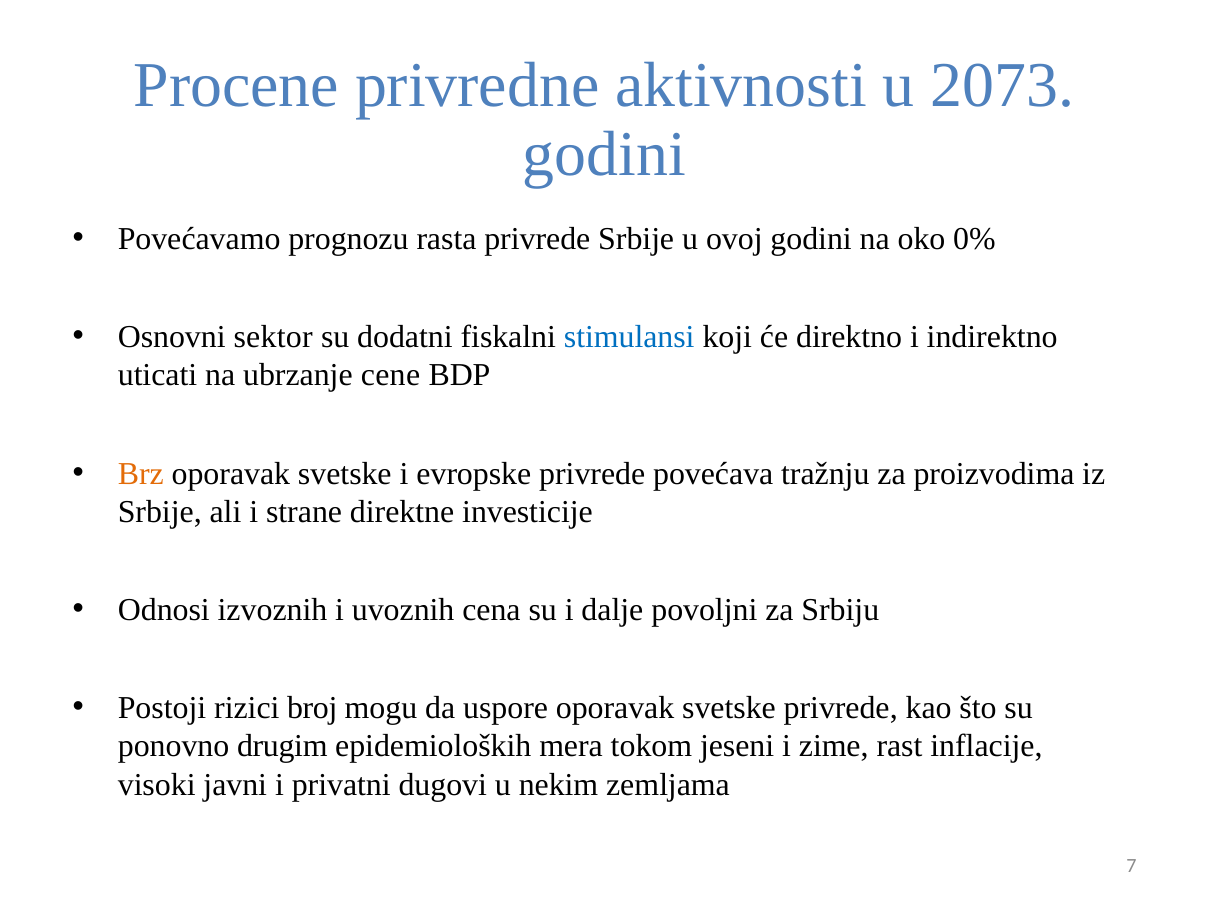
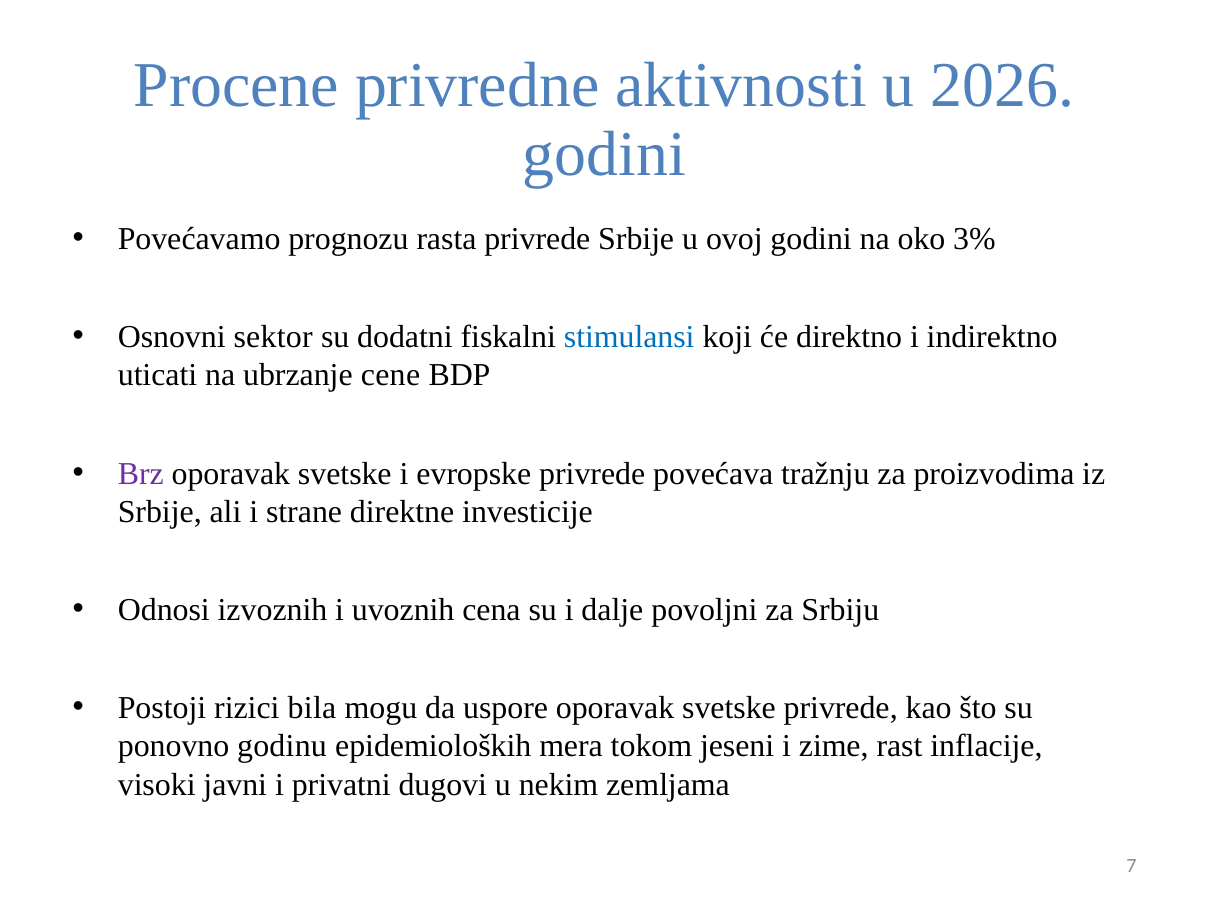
2073: 2073 -> 2026 (1003, 86)
0%: 0% -> 3% (974, 239)
Brz colour: orange -> purple (141, 473)
broj: broj -> bila (312, 708)
drugim: drugim -> godinu (282, 746)
